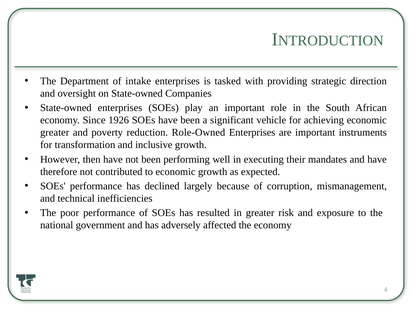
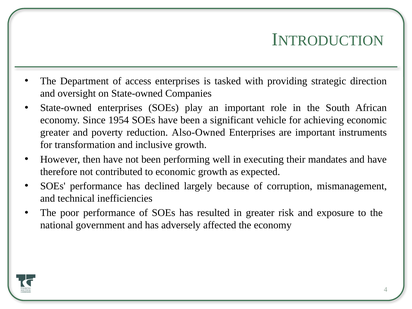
intake: intake -> access (138, 81)
1926: 1926 -> 1954 (119, 120)
Role-Owned: Role-Owned -> Also-Owned (198, 133)
